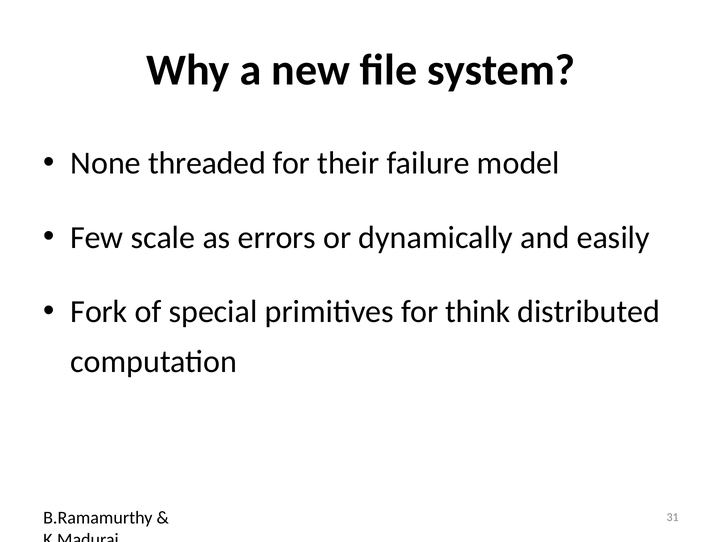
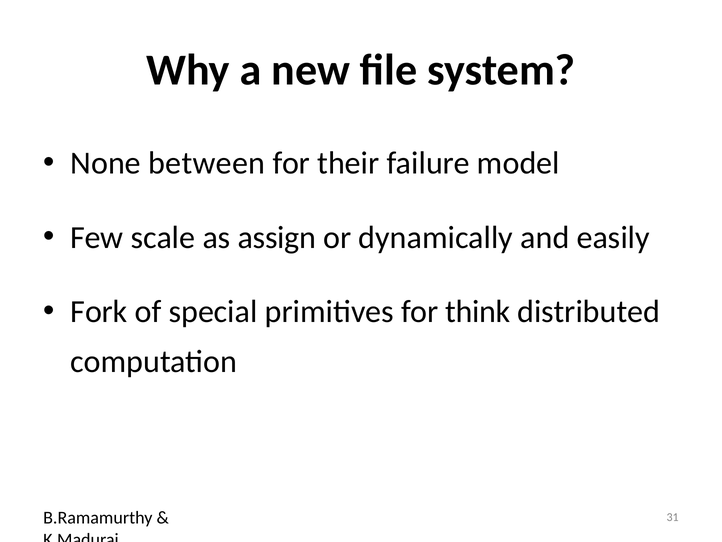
threaded: threaded -> between (207, 163)
errors: errors -> assign (277, 237)
